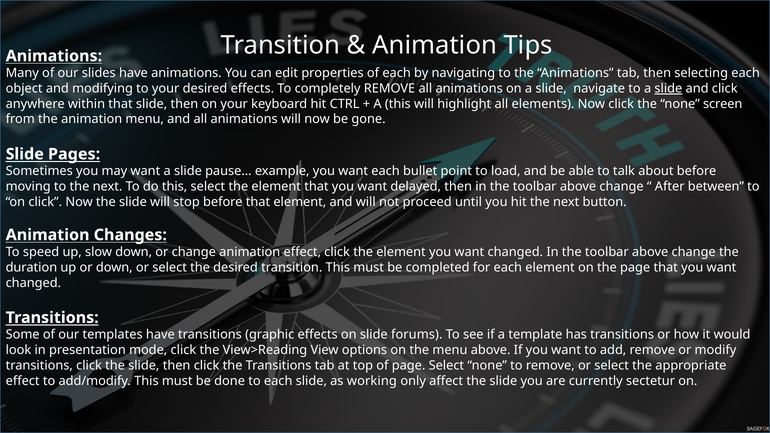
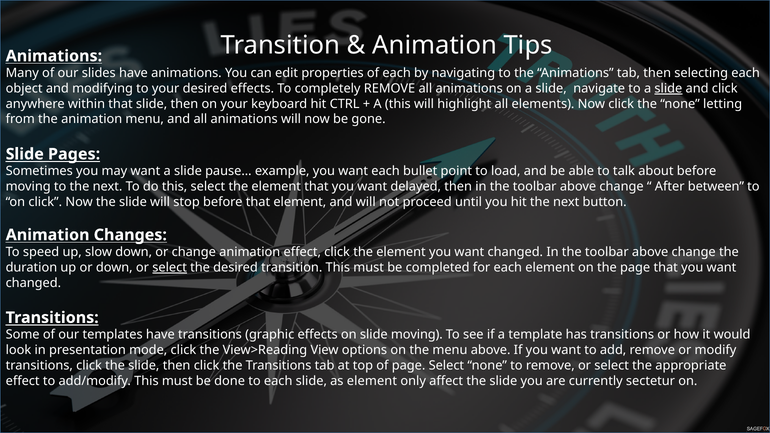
screen: screen -> letting (723, 104)
select underline: none -> present (170, 267)
slide forums: forums -> moving (417, 335)
as working: working -> element (372, 381)
